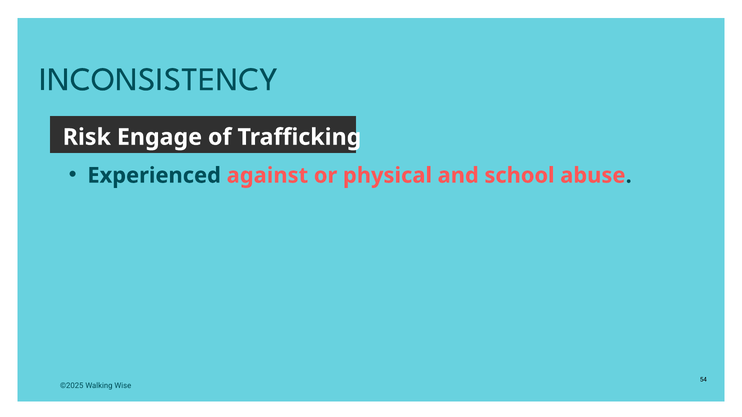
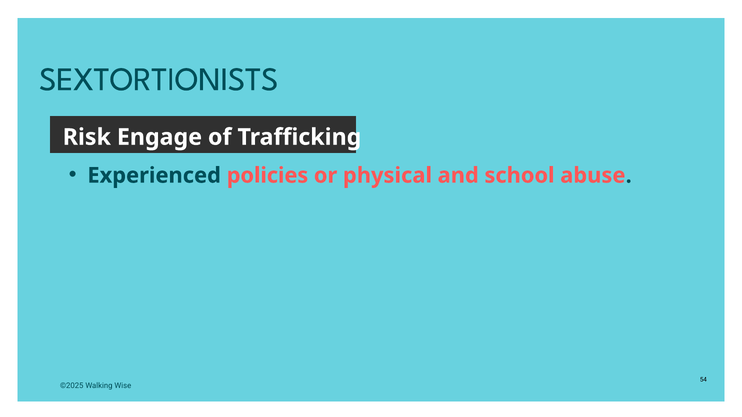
INCONSISTENCY: INCONSISTENCY -> SEXTORTIONISTS (159, 79)
against: against -> policies (267, 176)
